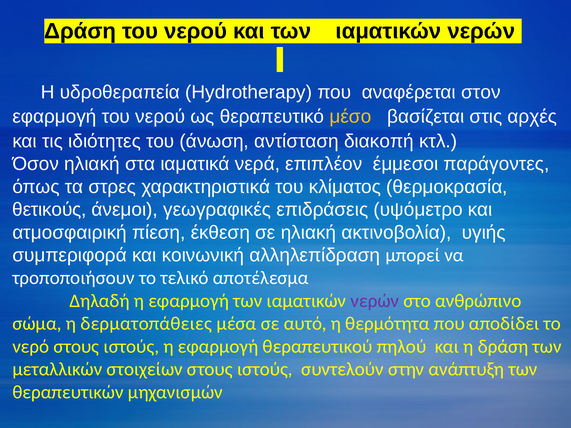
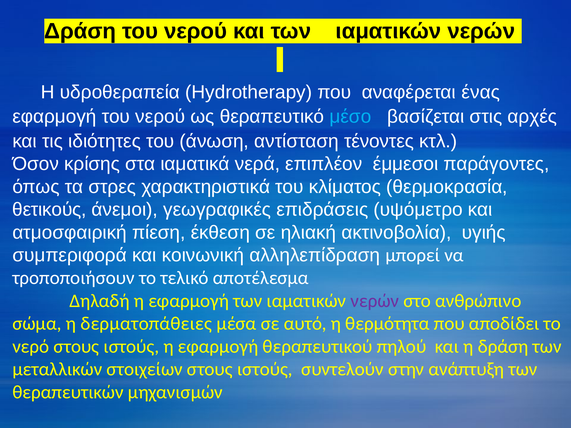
στον: στον -> ένας (481, 92)
μέσο colour: yellow -> light blue (350, 117)
διακοπή: διακοπή -> τένοντες (379, 141)
Όσον ηλιακή: ηλιακή -> κρίσης (92, 164)
